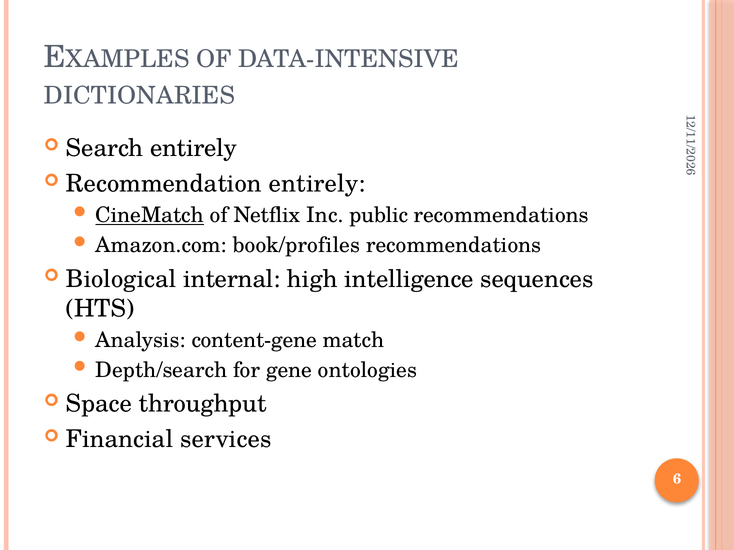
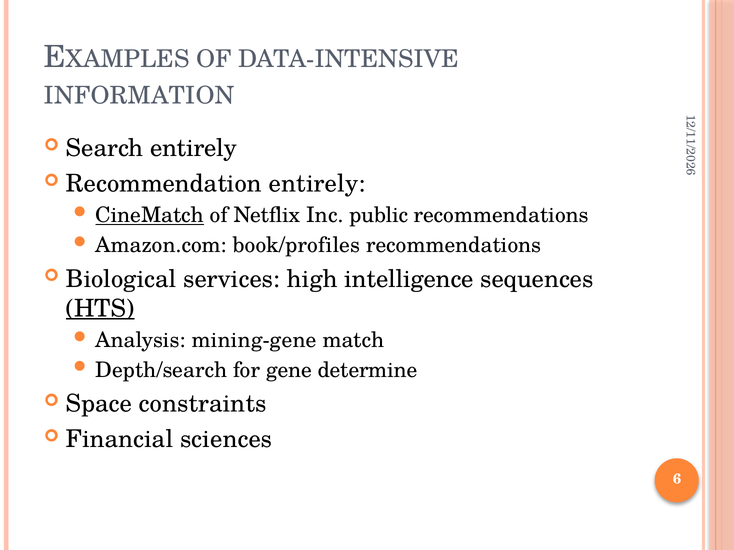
DICTIONARIES: DICTIONARIES -> INFORMATION (139, 96)
internal: internal -> services (232, 279)
HTS underline: none -> present (100, 309)
content-gene: content-gene -> mining-gene (254, 340)
ontologies: ontologies -> determine (368, 370)
throughput: throughput -> constraints (203, 404)
services: services -> sciences (226, 440)
